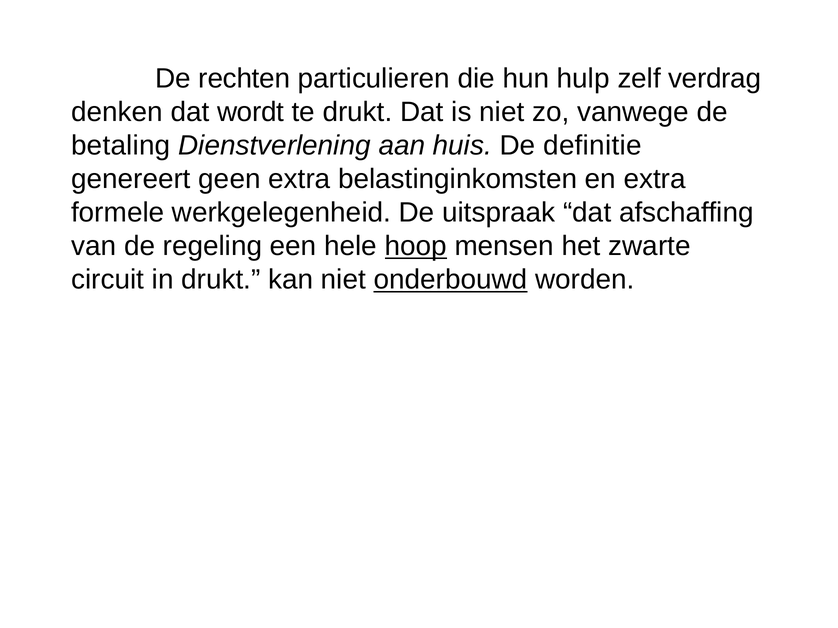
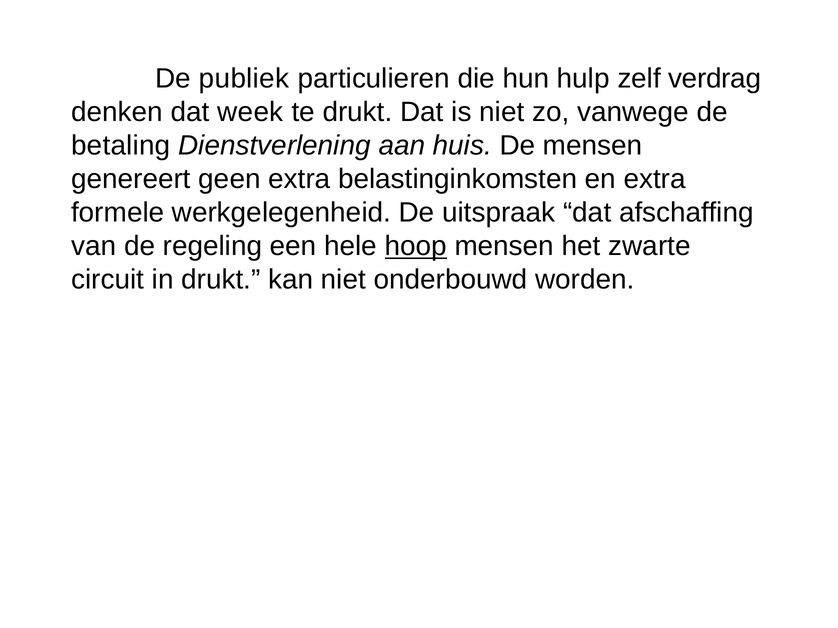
rechten: rechten -> publiek (244, 79)
wordt: wordt -> week (250, 112)
De definitie: definitie -> mensen (593, 146)
onderbouwd underline: present -> none (451, 280)
